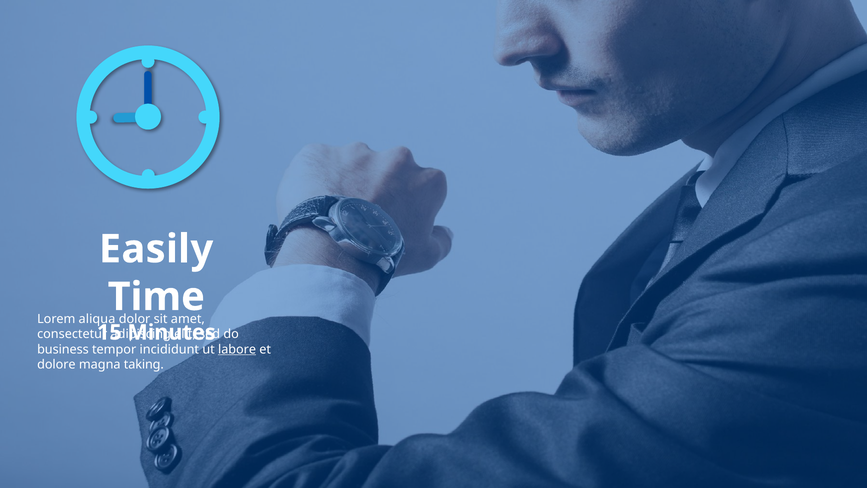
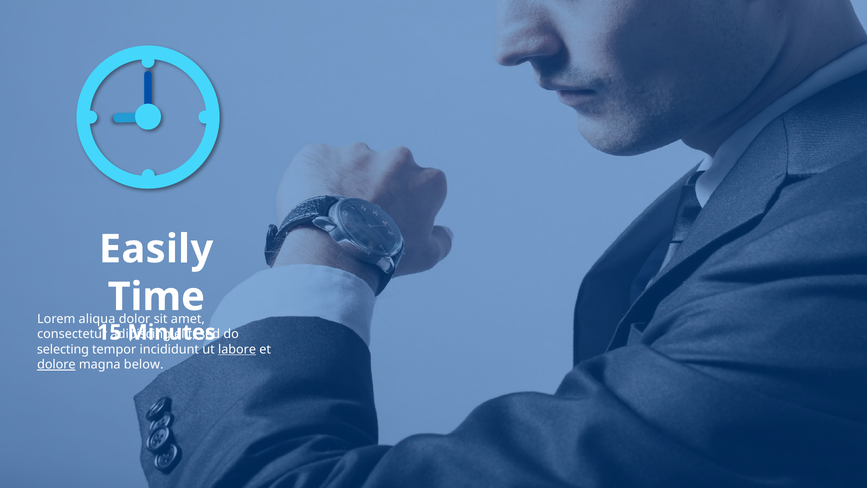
business: business -> selecting (63, 349)
dolore underline: none -> present (56, 364)
taking: taking -> below (144, 364)
